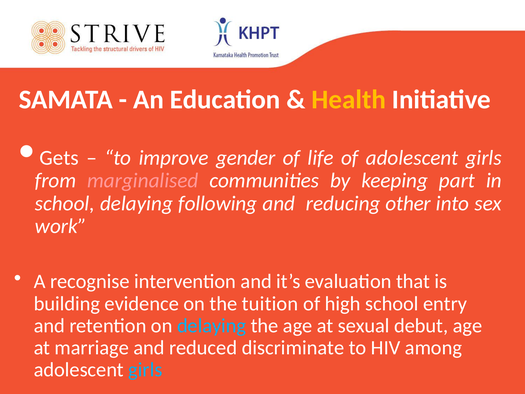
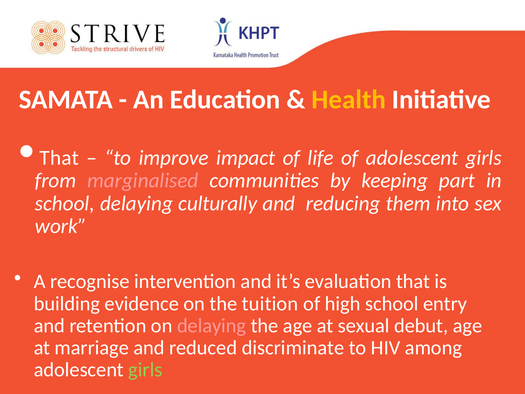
Gets: Gets -> That (59, 158)
gender: gender -> impact (246, 158)
following: following -> culturally (218, 203)
other: other -> them (408, 203)
delaying colour: light blue -> pink (212, 325)
girls colour: light blue -> light green (145, 370)
